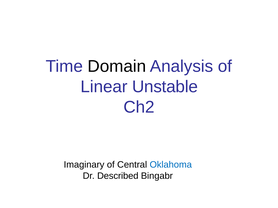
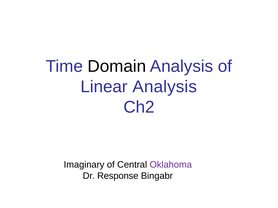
Linear Unstable: Unstable -> Analysis (165, 87)
Oklahoma colour: blue -> purple (171, 165)
Described: Described -> Response (118, 176)
